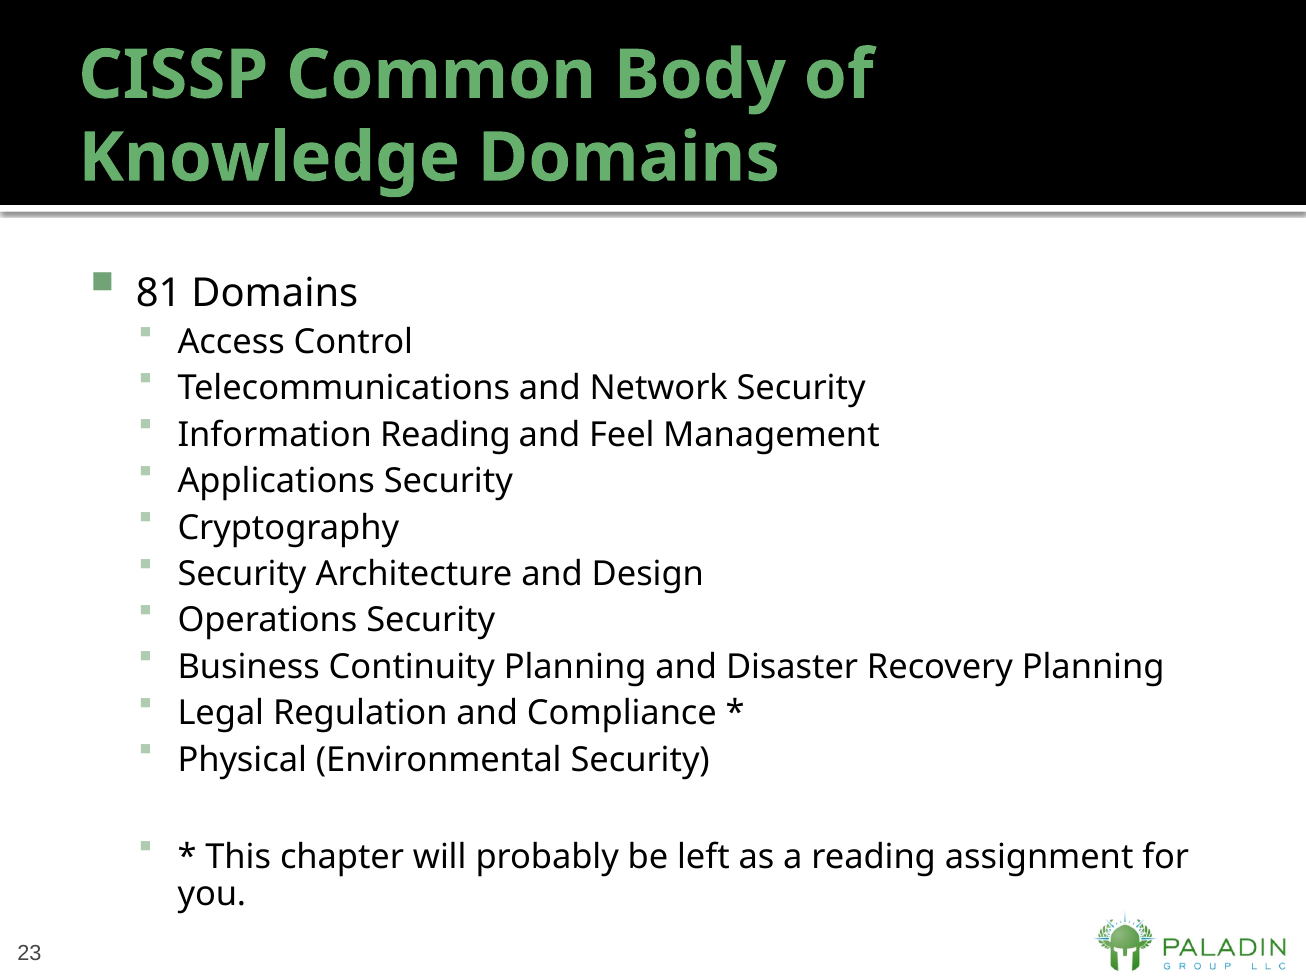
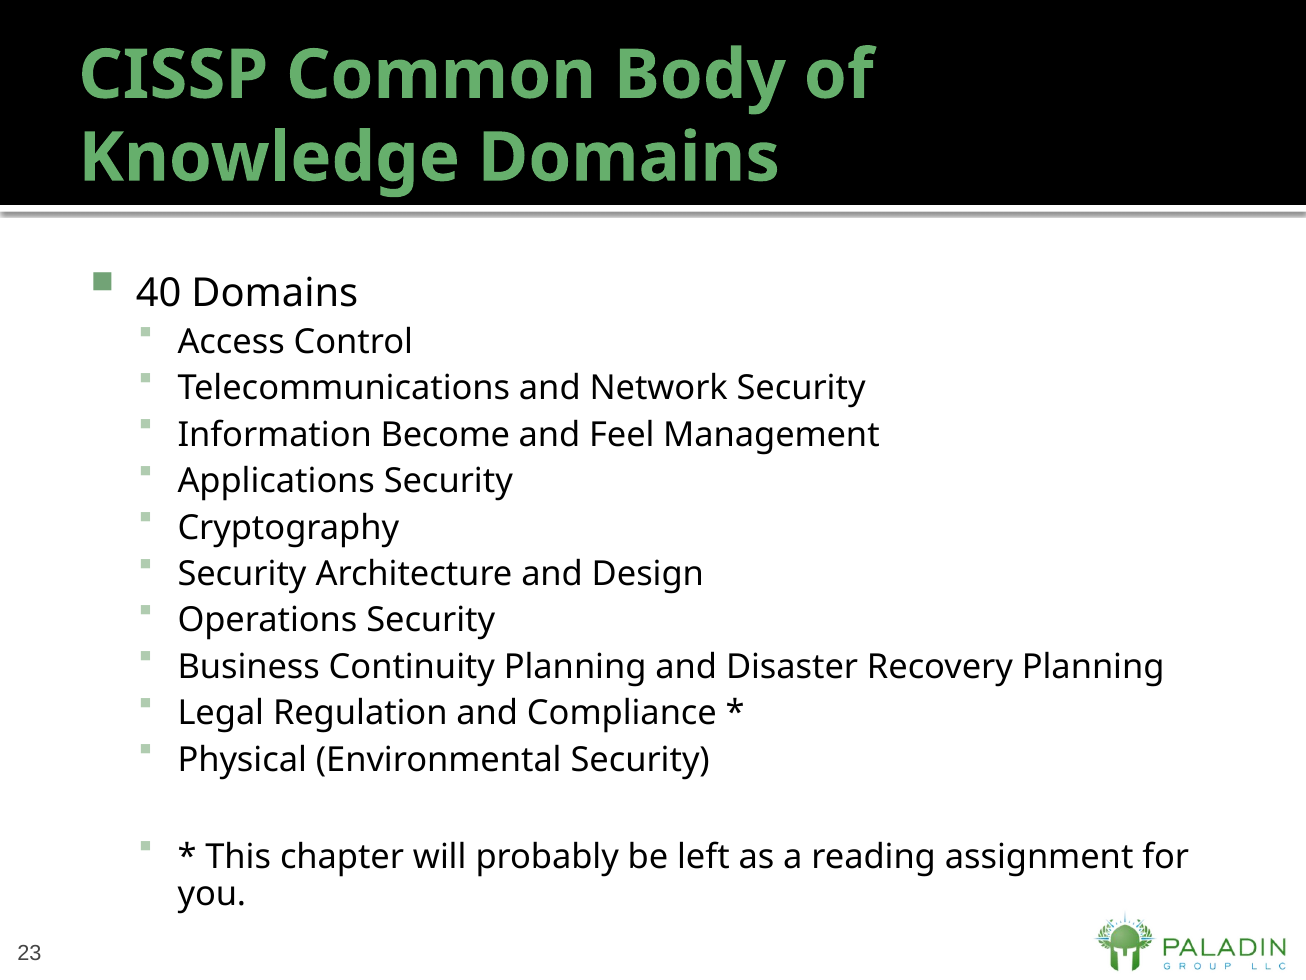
81: 81 -> 40 (159, 293)
Information Reading: Reading -> Become (445, 435)
